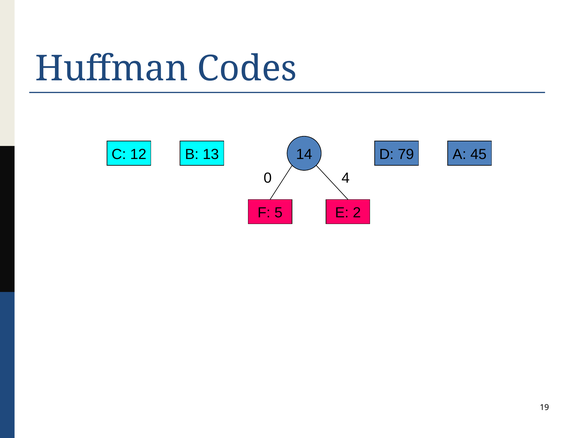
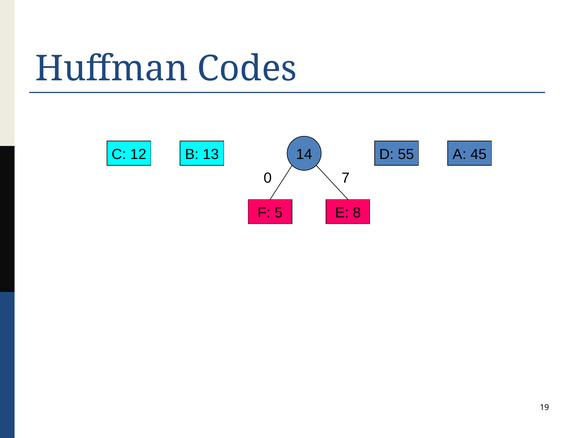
79: 79 -> 55 (406, 154)
4: 4 -> 7 (346, 178)
2: 2 -> 8 (357, 213)
